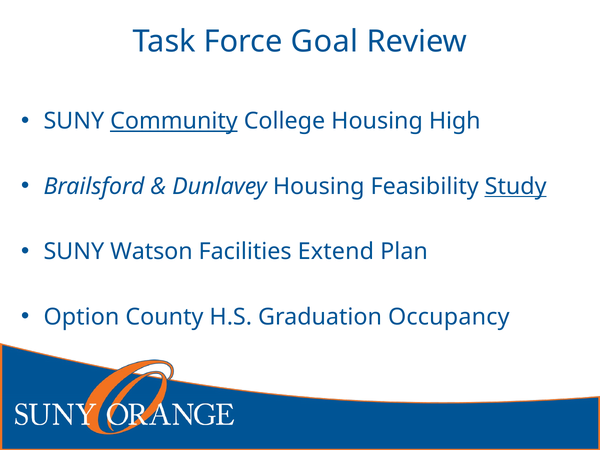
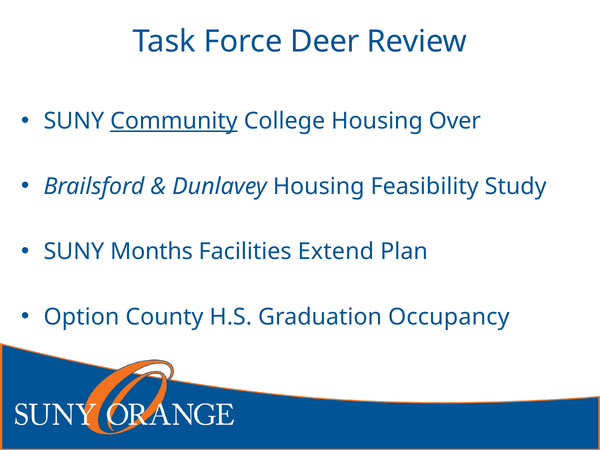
Goal: Goal -> Deer (325, 42)
High: High -> Over (455, 121)
Study underline: present -> none (516, 186)
Watson: Watson -> Months (152, 252)
